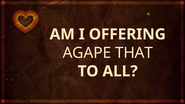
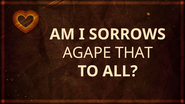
OFFERING: OFFERING -> SORROWS (127, 34)
